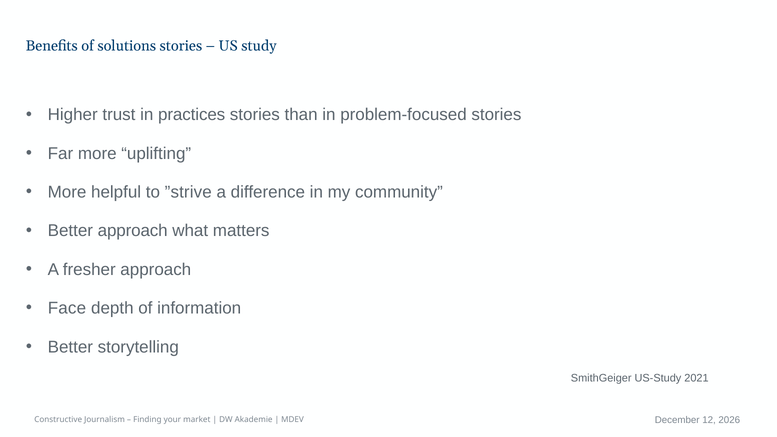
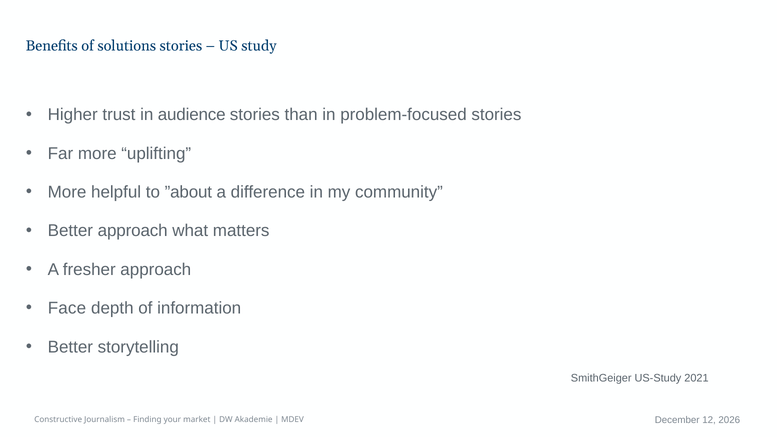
practices: practices -> audience (192, 115)
”strive: ”strive -> ”about (188, 192)
